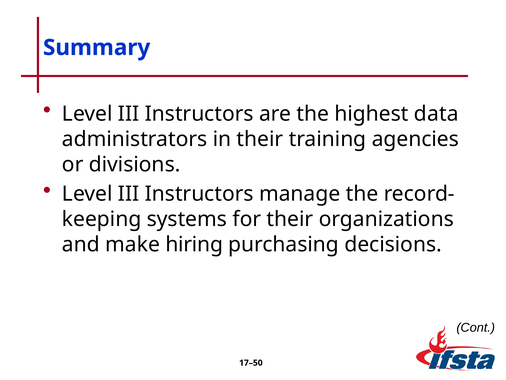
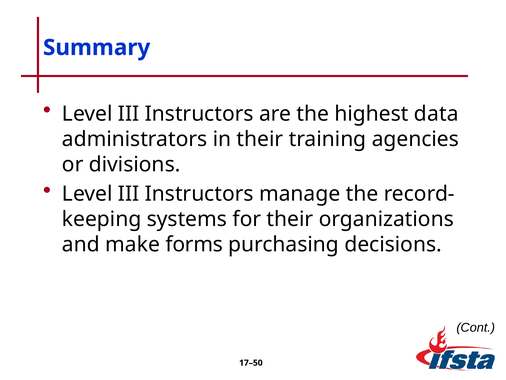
hiring: hiring -> forms (194, 244)
